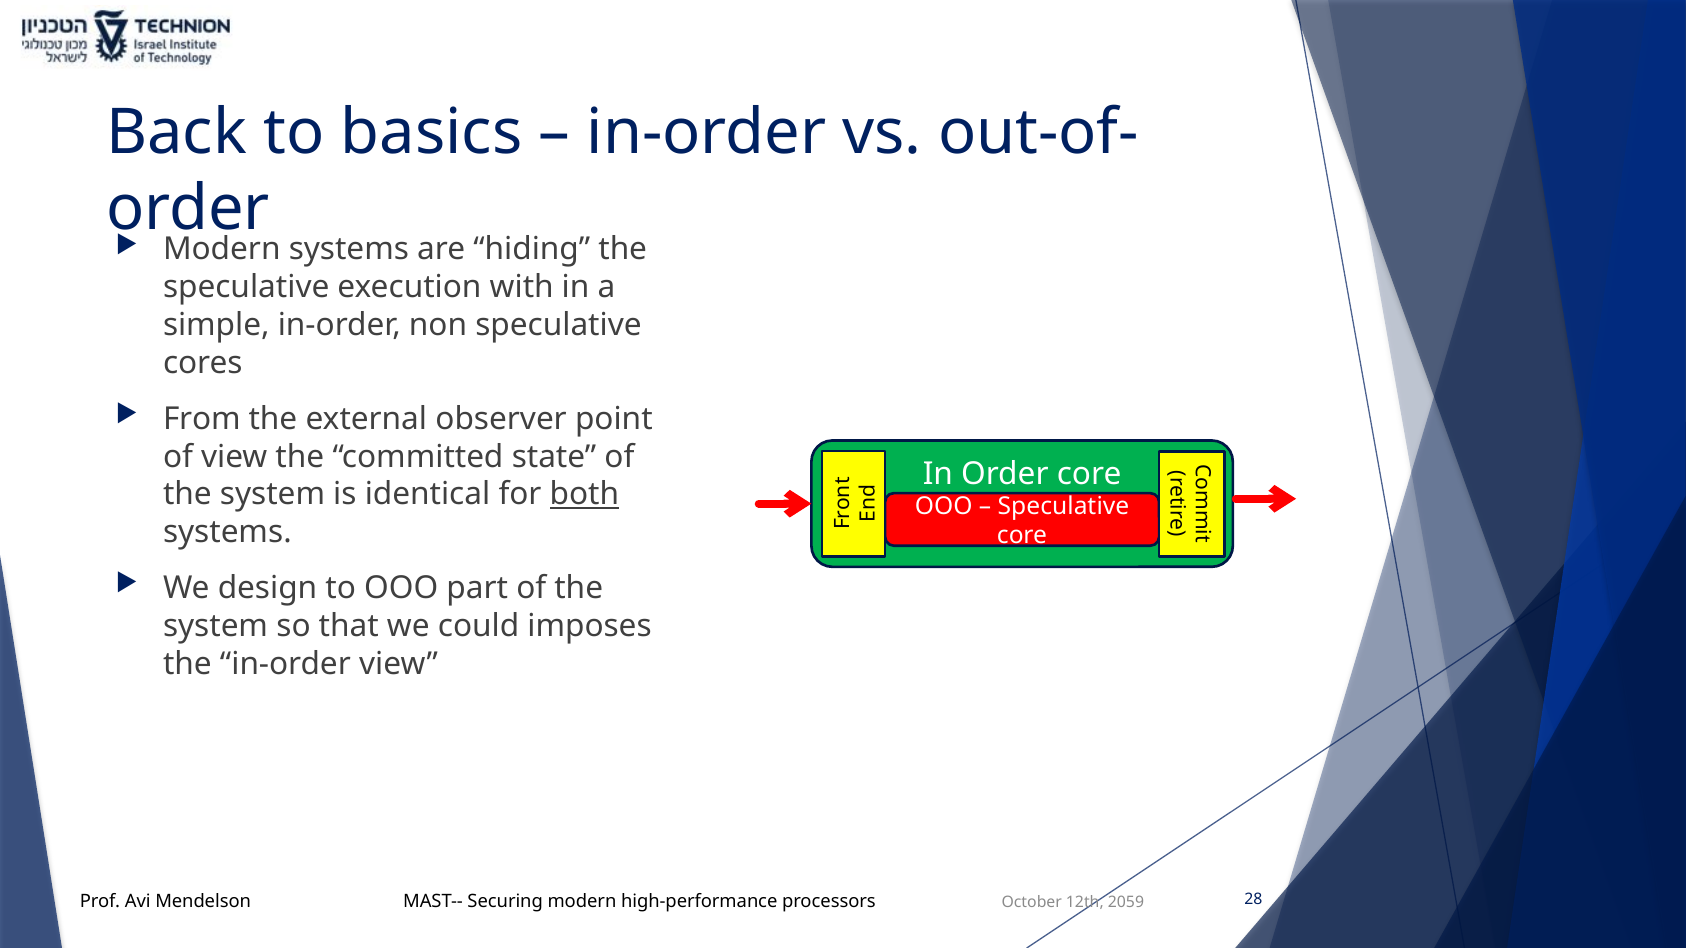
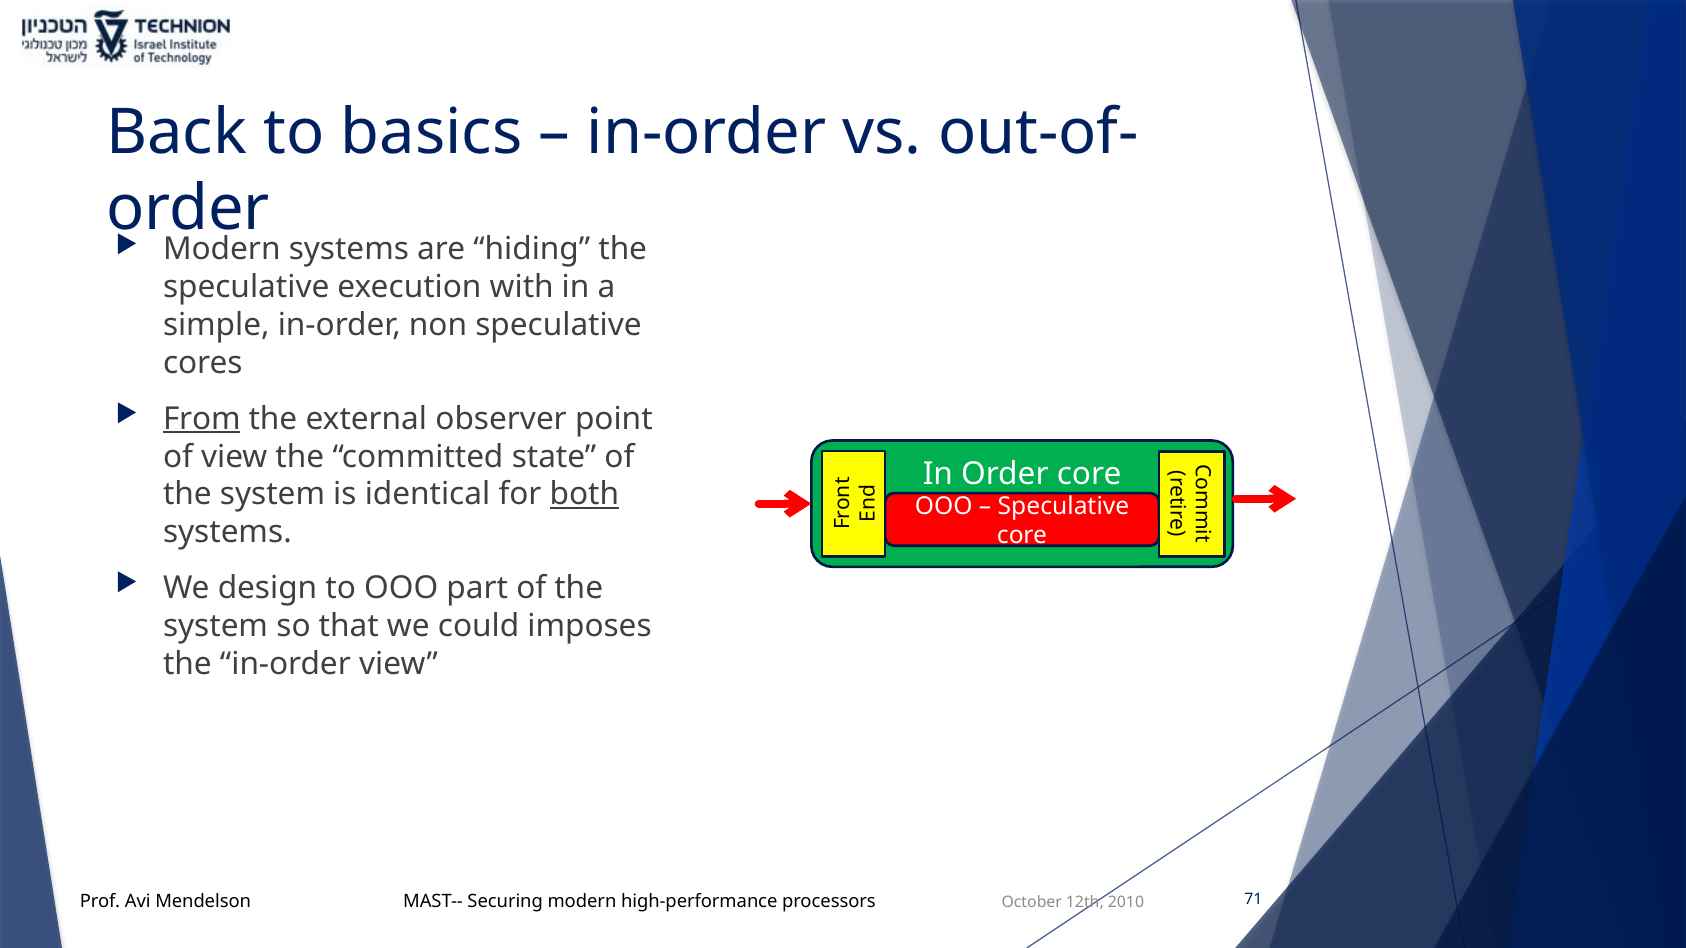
From underline: none -> present (202, 419)
28: 28 -> 71 (1253, 900)
2059: 2059 -> 2010 (1126, 903)
